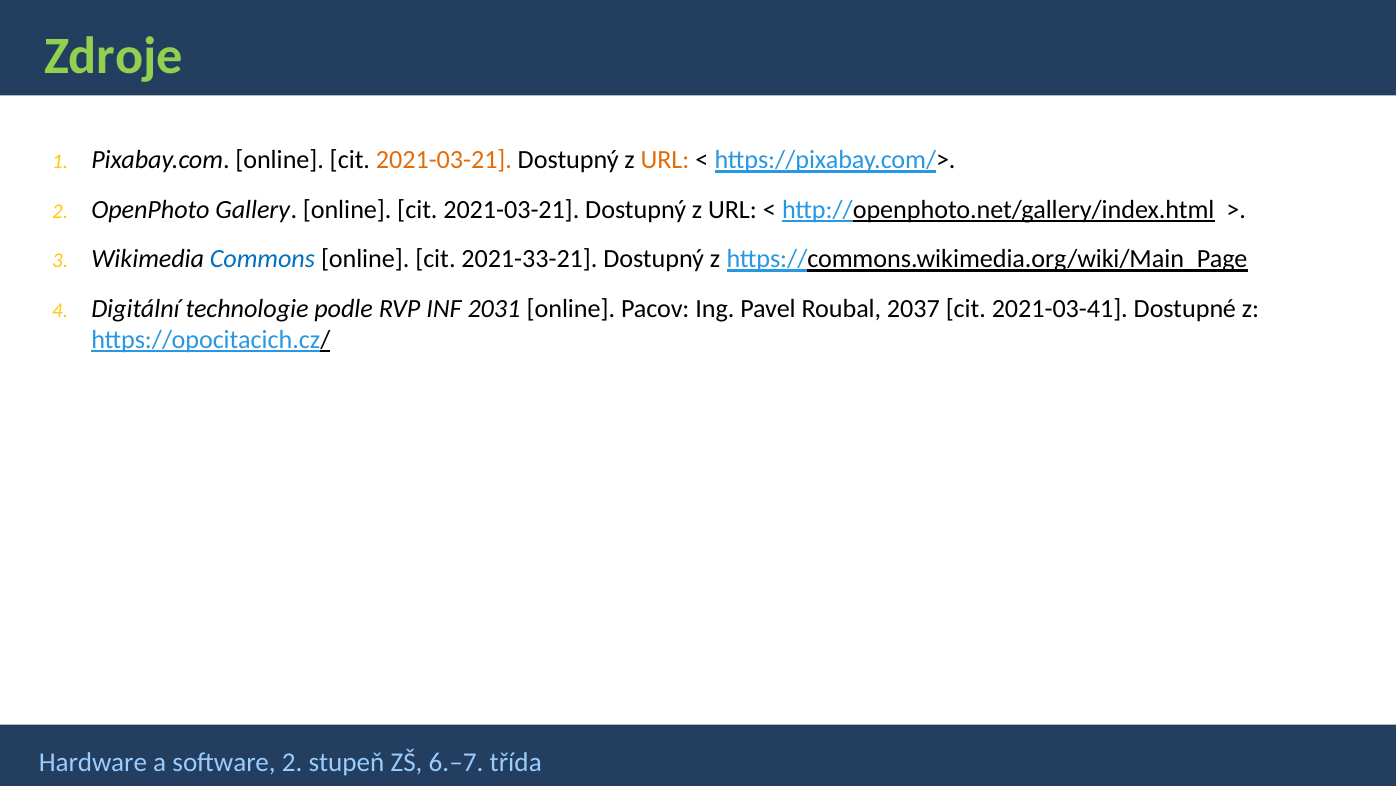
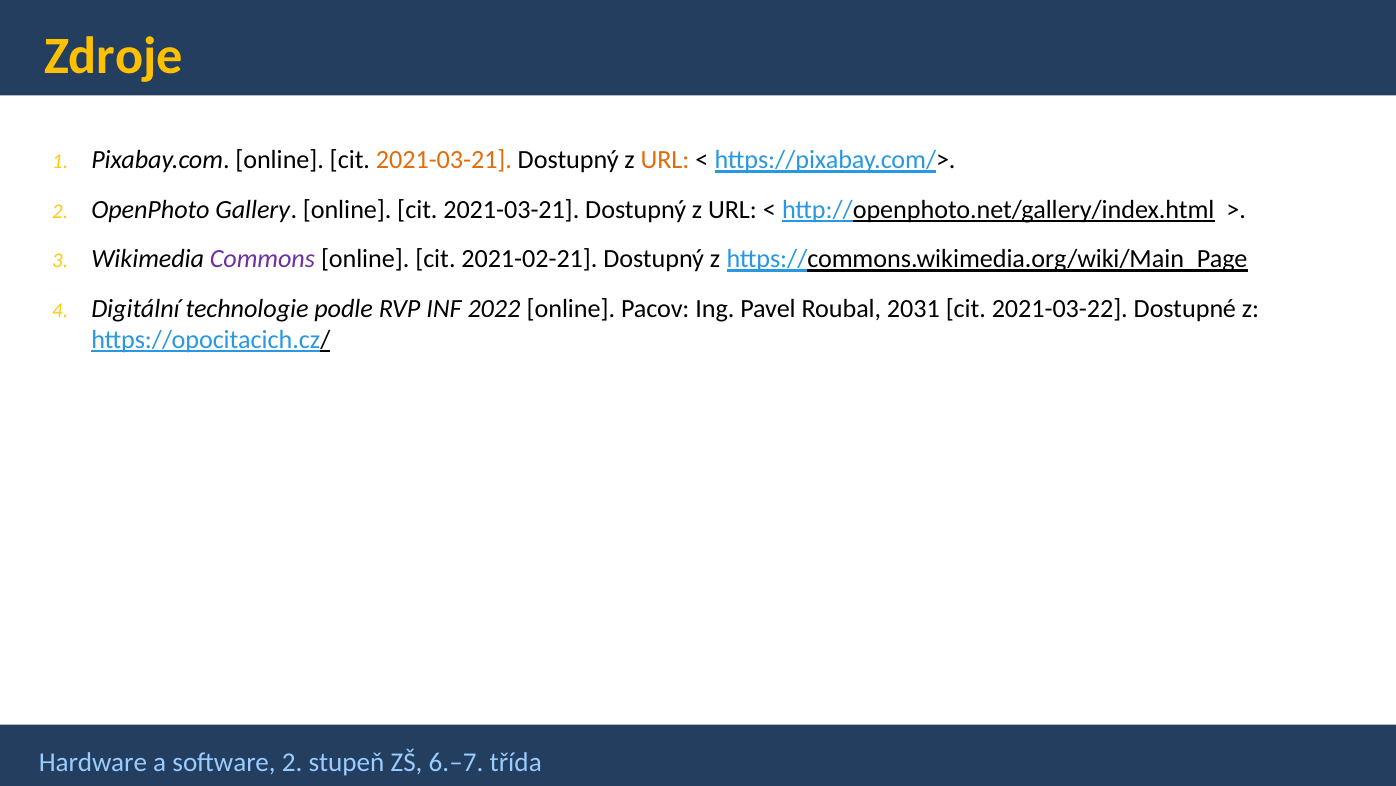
Zdroje colour: light green -> yellow (113, 56)
Commons colour: blue -> purple (262, 259)
2021-33-21: 2021-33-21 -> 2021-02-21 (529, 259)
2031: 2031 -> 2022 (494, 308)
2037: 2037 -> 2031 (913, 308)
2021-03-41: 2021-03-41 -> 2021-03-22 (1060, 308)
